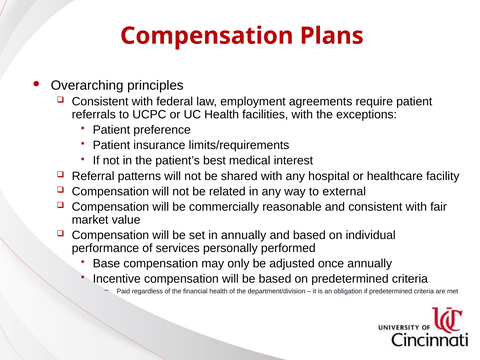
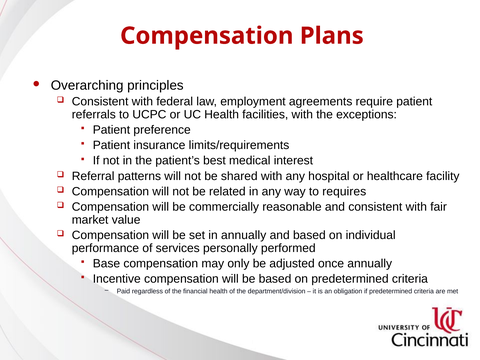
external: external -> requires (344, 191)
